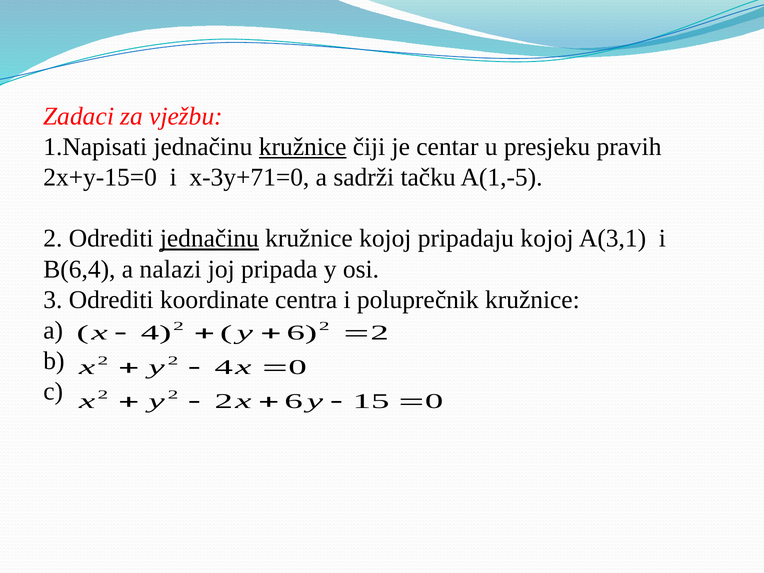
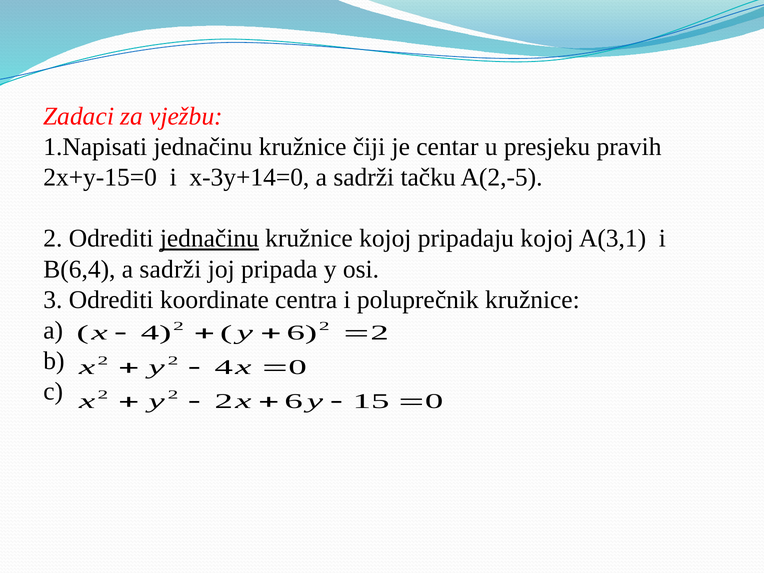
kružnice underline: present -> none (303, 147)
x-3y+71=0: x-3y+71=0 -> x-3y+14=0 (249, 177)
A(1,-5: A(1,-5 -> A(2,-5 (502, 177)
B(6,4 a nalazi: nalazi -> sadrži (170, 269)
